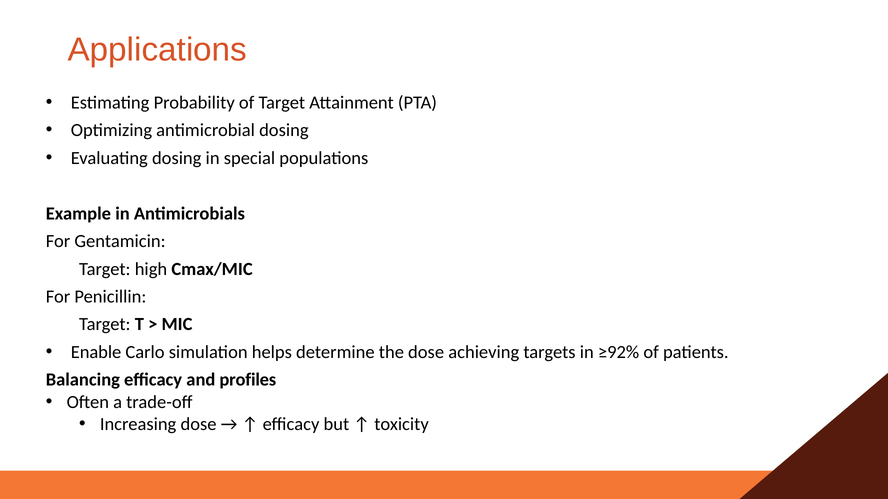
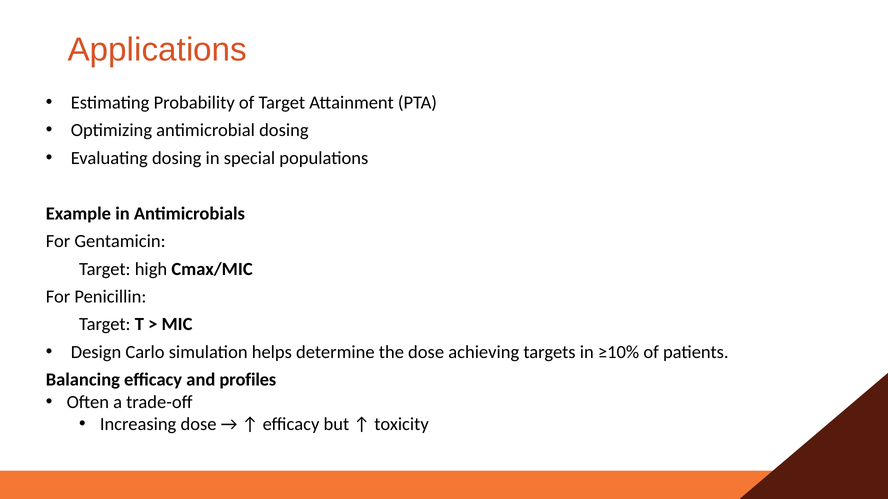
Enable: Enable -> Design (96, 352)
≥92%: ≥92% -> ≥10% (619, 352)
